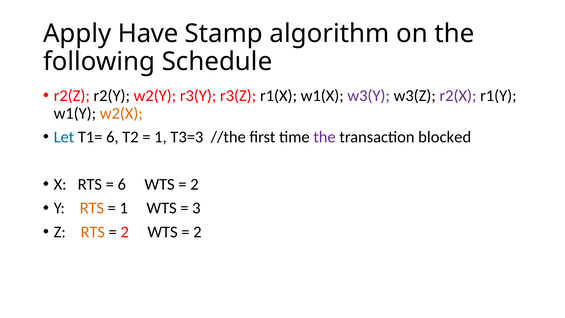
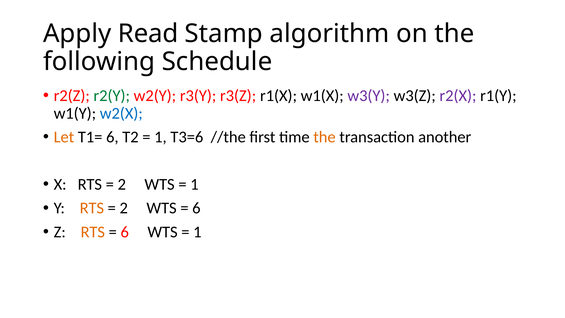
Have: Have -> Read (148, 33)
r2(Y colour: black -> green (112, 96)
w2(X colour: orange -> blue (121, 113)
Let colour: blue -> orange (64, 137)
T3=3: T3=3 -> T3=6 (187, 137)
the colour: purple -> orange (324, 137)
blocked: blocked -> another (445, 137)
6: 6 -> 2 (122, 184)
2: 2 -> 1 (194, 184)
1: 1 -> 2 (124, 208)
3: 3 -> 6 (196, 208)
2: 2 -> 6 (125, 232)
2: 2 -> 1 (197, 232)
